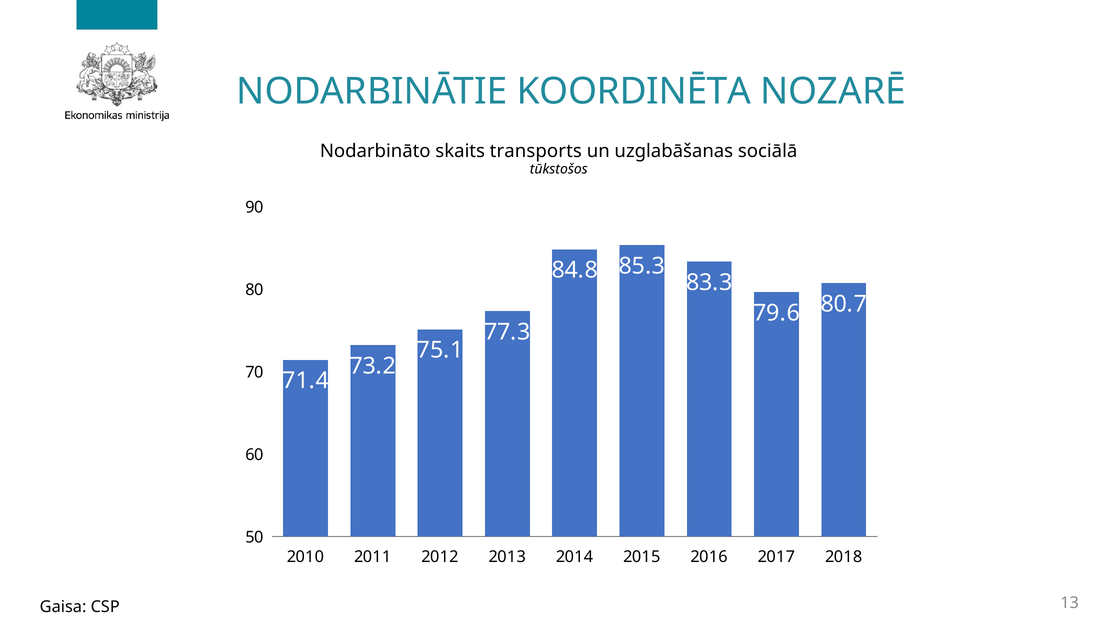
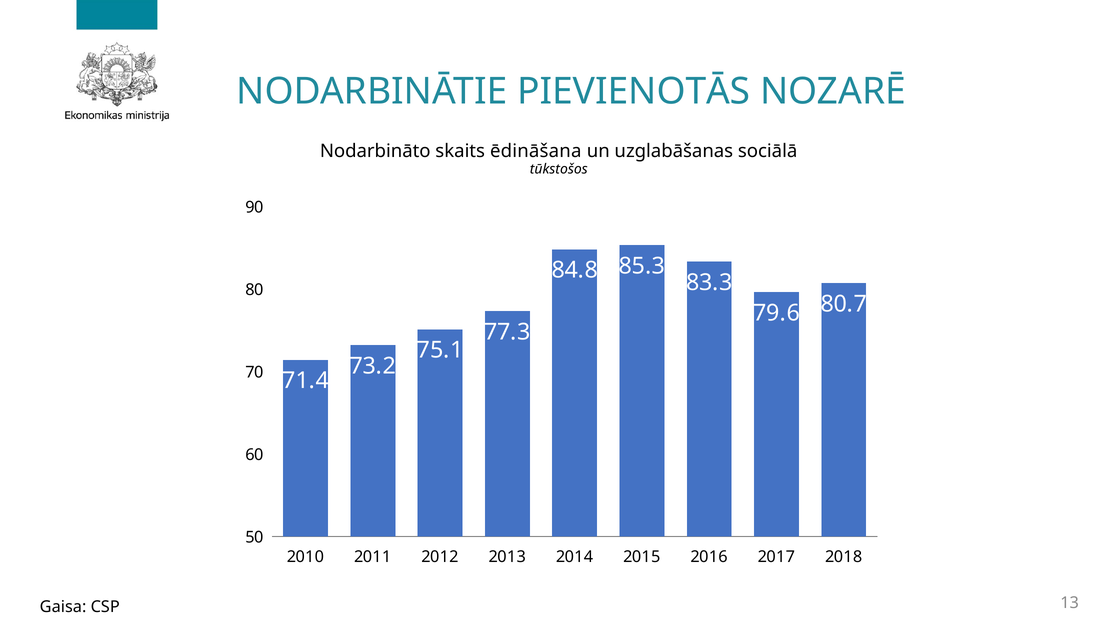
KOORDINĒTA: KOORDINĒTA -> PIEVIENOTĀS (634, 92)
transports: transports -> ēdināšana (536, 151)
